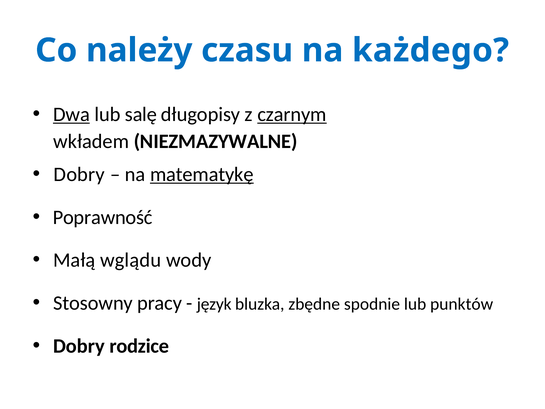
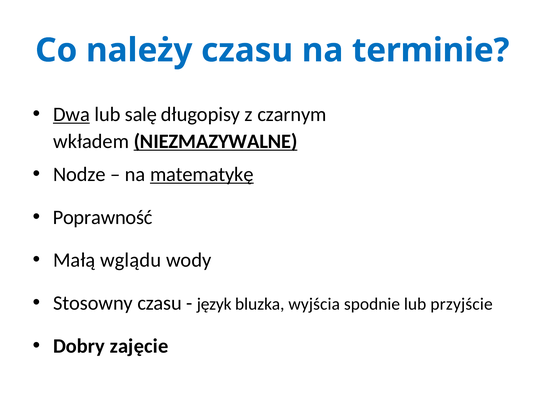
każdego: każdego -> terminie (431, 50)
czarnym underline: present -> none (292, 114)
NIEZMAZYWALNE underline: none -> present (216, 141)
Dobry: Dobry -> Nodze (79, 174)
Stosowny pracy: pracy -> czasu (160, 303)
zbędne: zbędne -> wyjścia (314, 304)
punktów: punktów -> przyjście (462, 304)
rodzice: rodzice -> zajęcie (139, 346)
